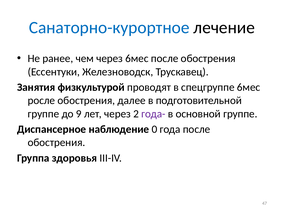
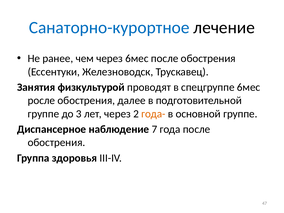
9: 9 -> 3 (79, 114)
года- colour: purple -> orange (153, 114)
0: 0 -> 7 (154, 129)
